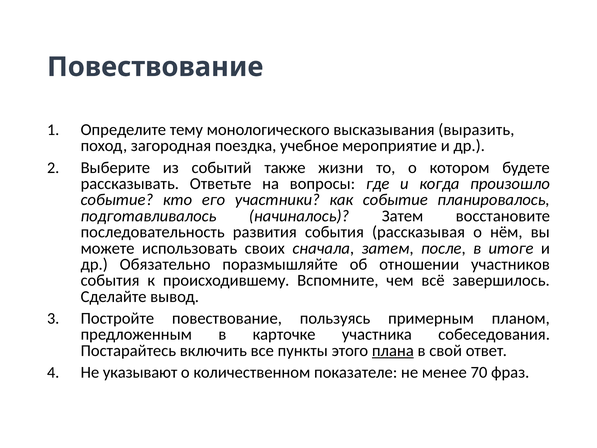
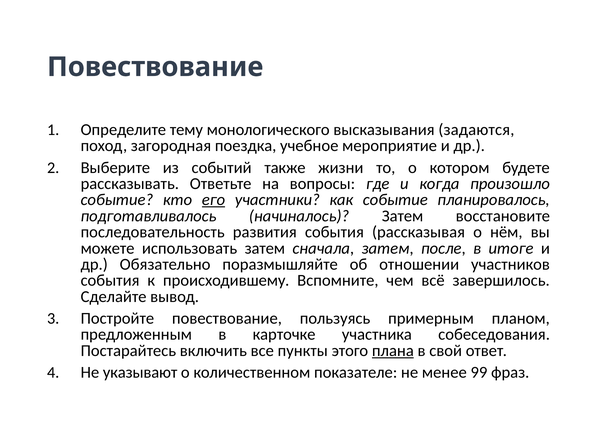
выразить: выразить -> задаются (476, 130)
его underline: none -> present (214, 200)
использовать своих: своих -> затем (265, 248)
70: 70 -> 99 (479, 372)
